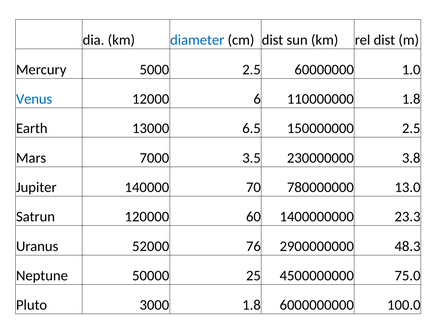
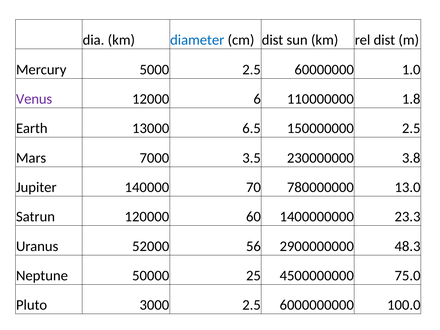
Venus colour: blue -> purple (34, 99)
76: 76 -> 56 (253, 246)
3000 1.8: 1.8 -> 2.5 (252, 305)
